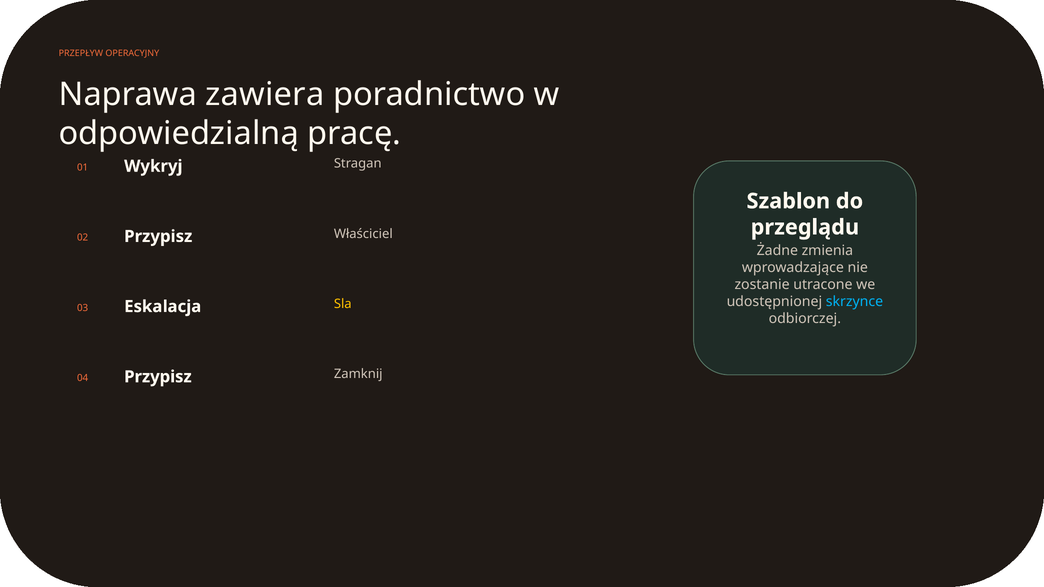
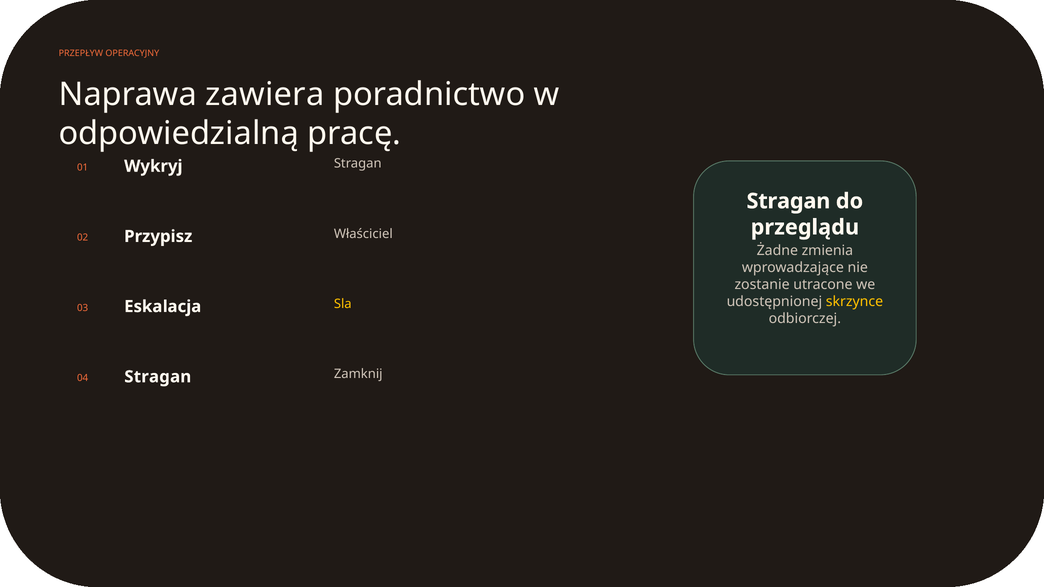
Szablon: Szablon -> Stragan (788, 201)
skrzynce colour: light blue -> yellow (854, 302)
04 Przypisz: Przypisz -> Stragan (158, 377)
